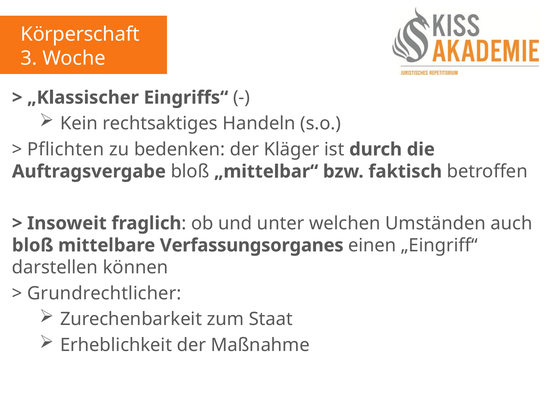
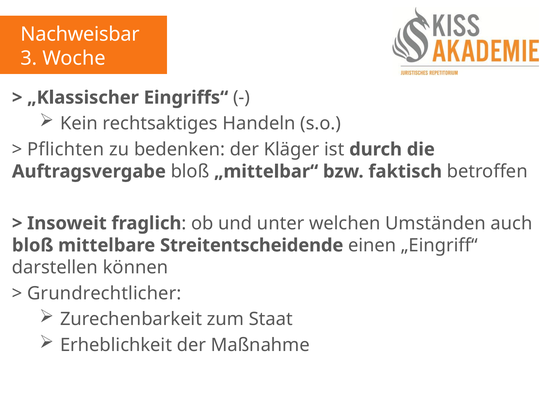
Körperschaft: Körperschaft -> Nachweisbar (80, 34)
Verfassungsorganes: Verfassungsorganes -> Streitentscheidende (252, 245)
